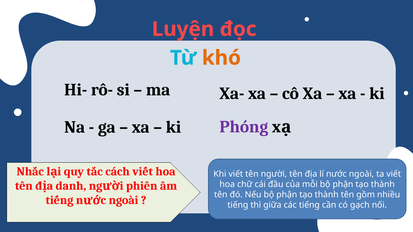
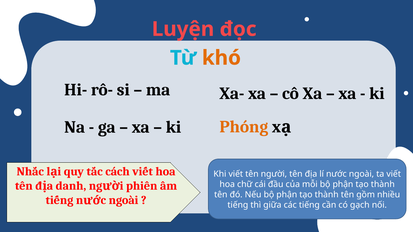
Phóng colour: purple -> orange (244, 127)
